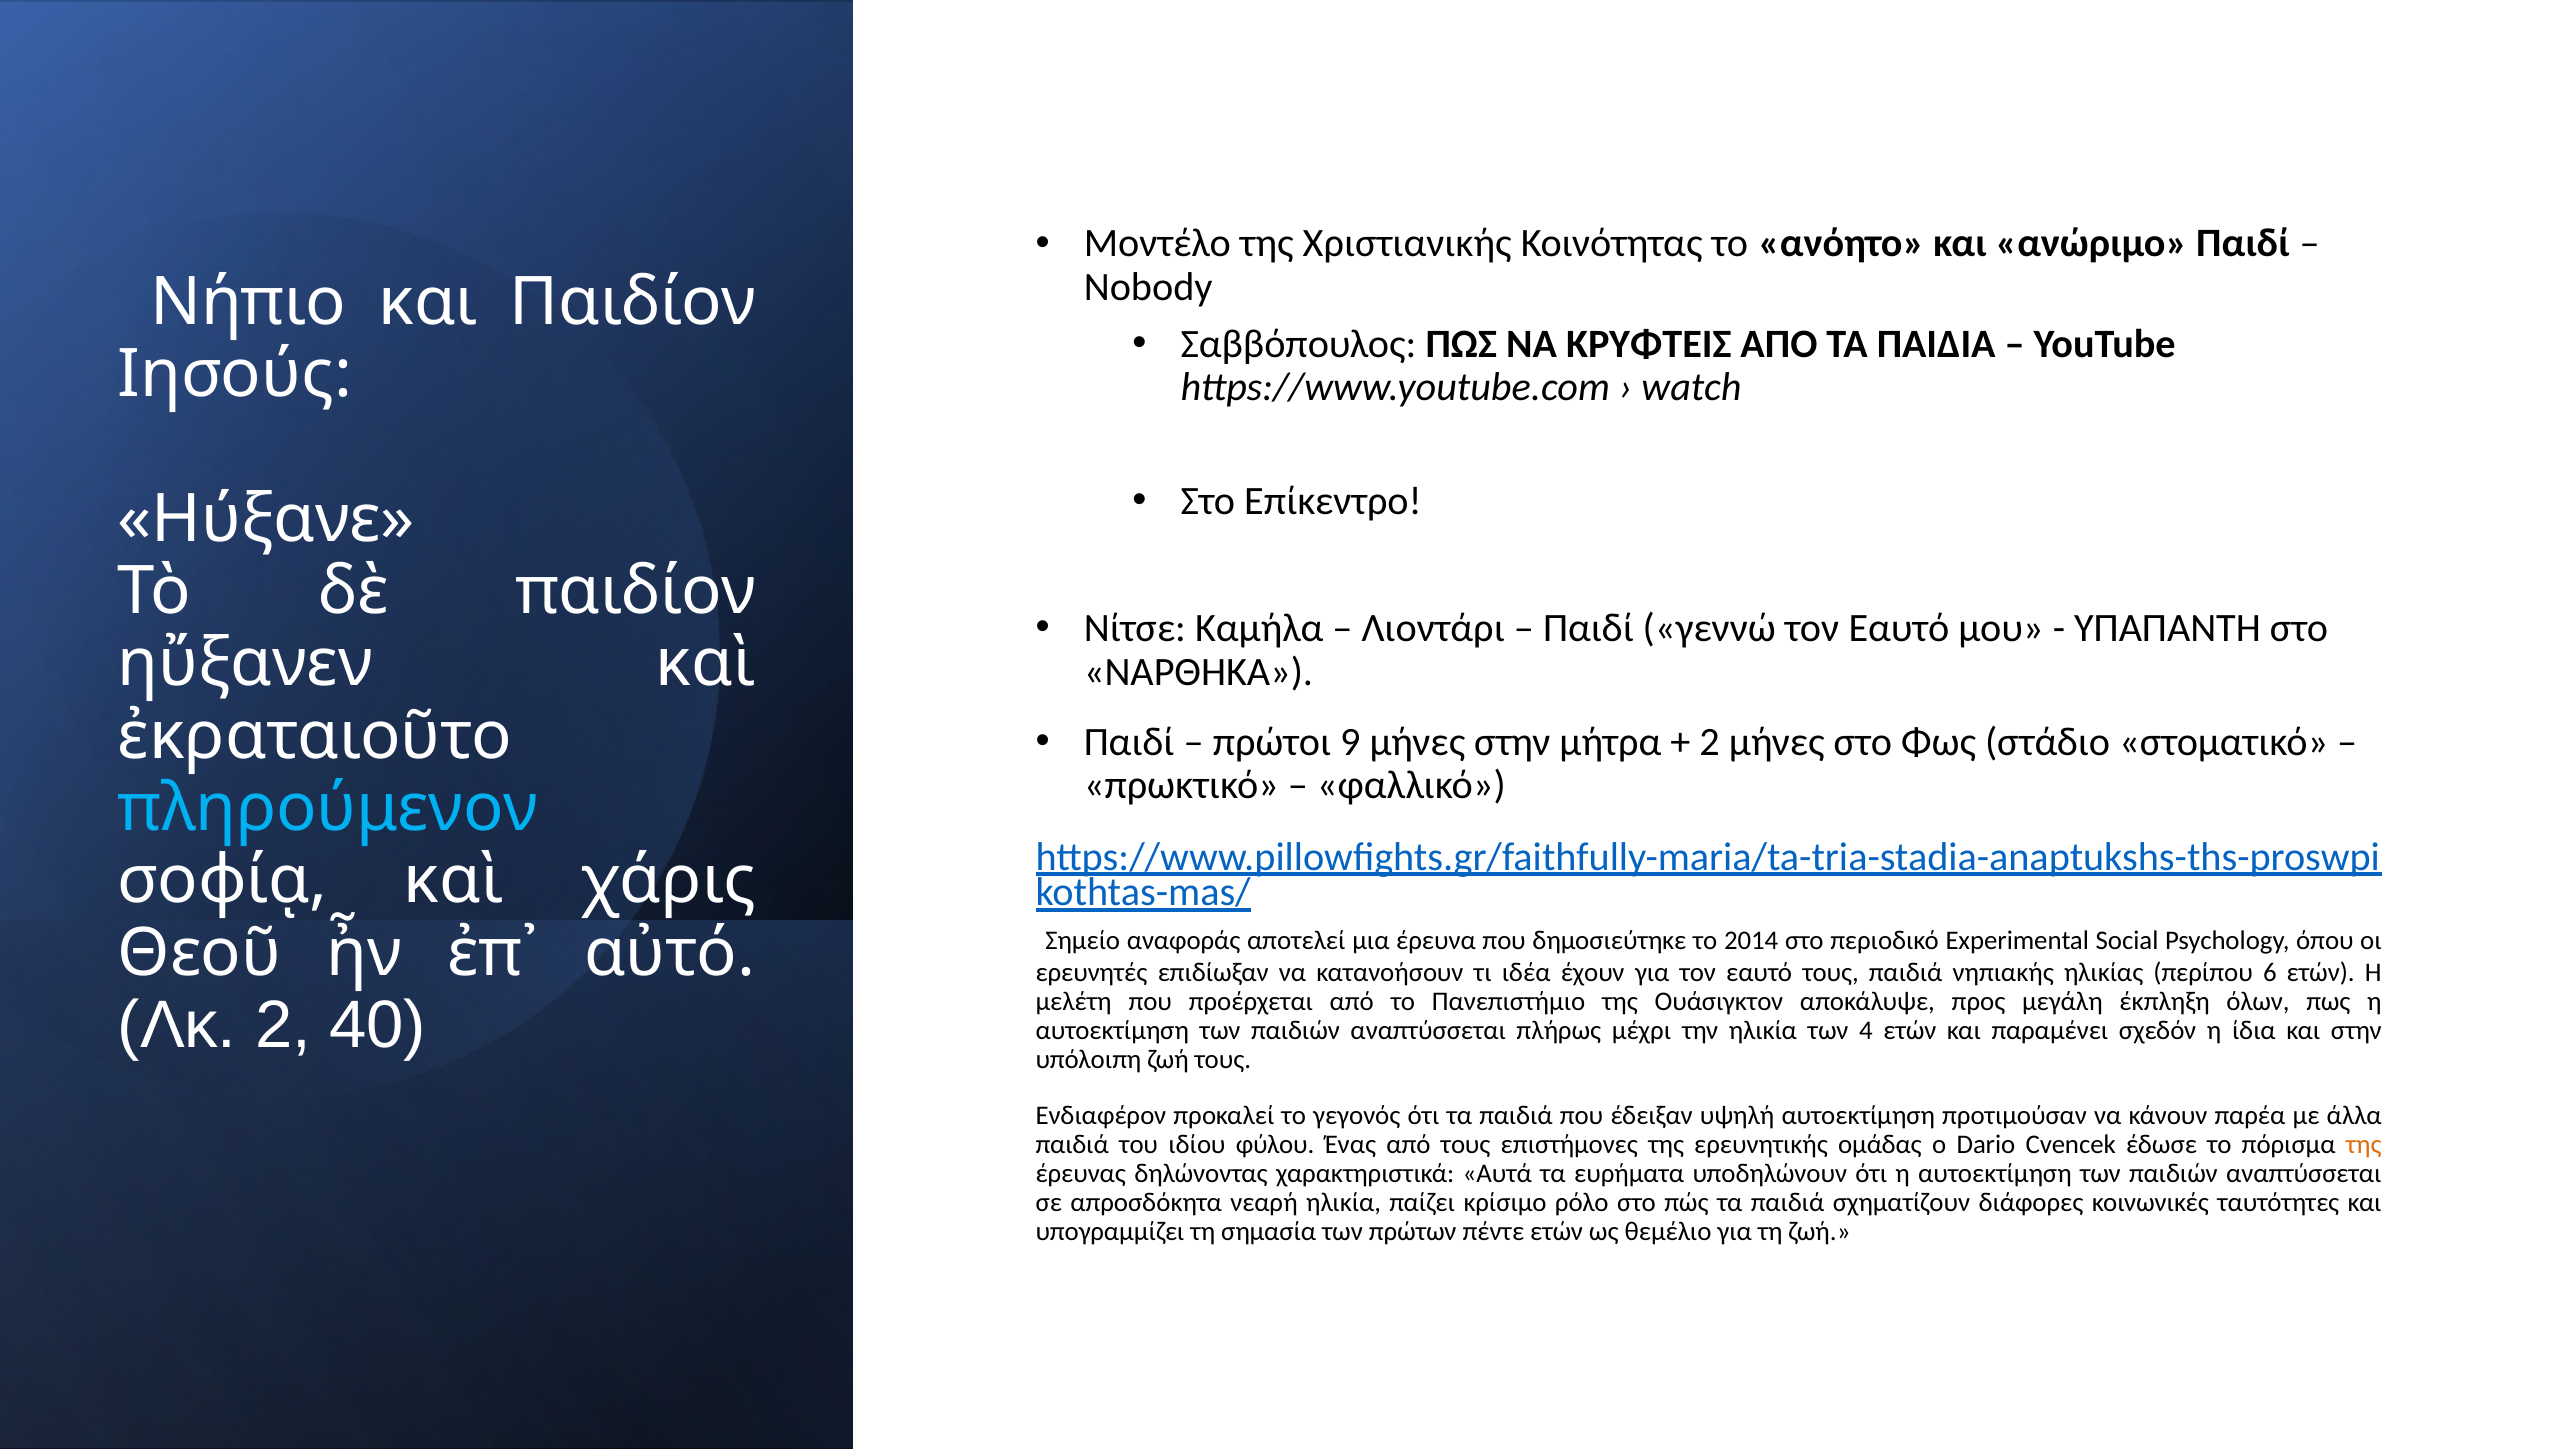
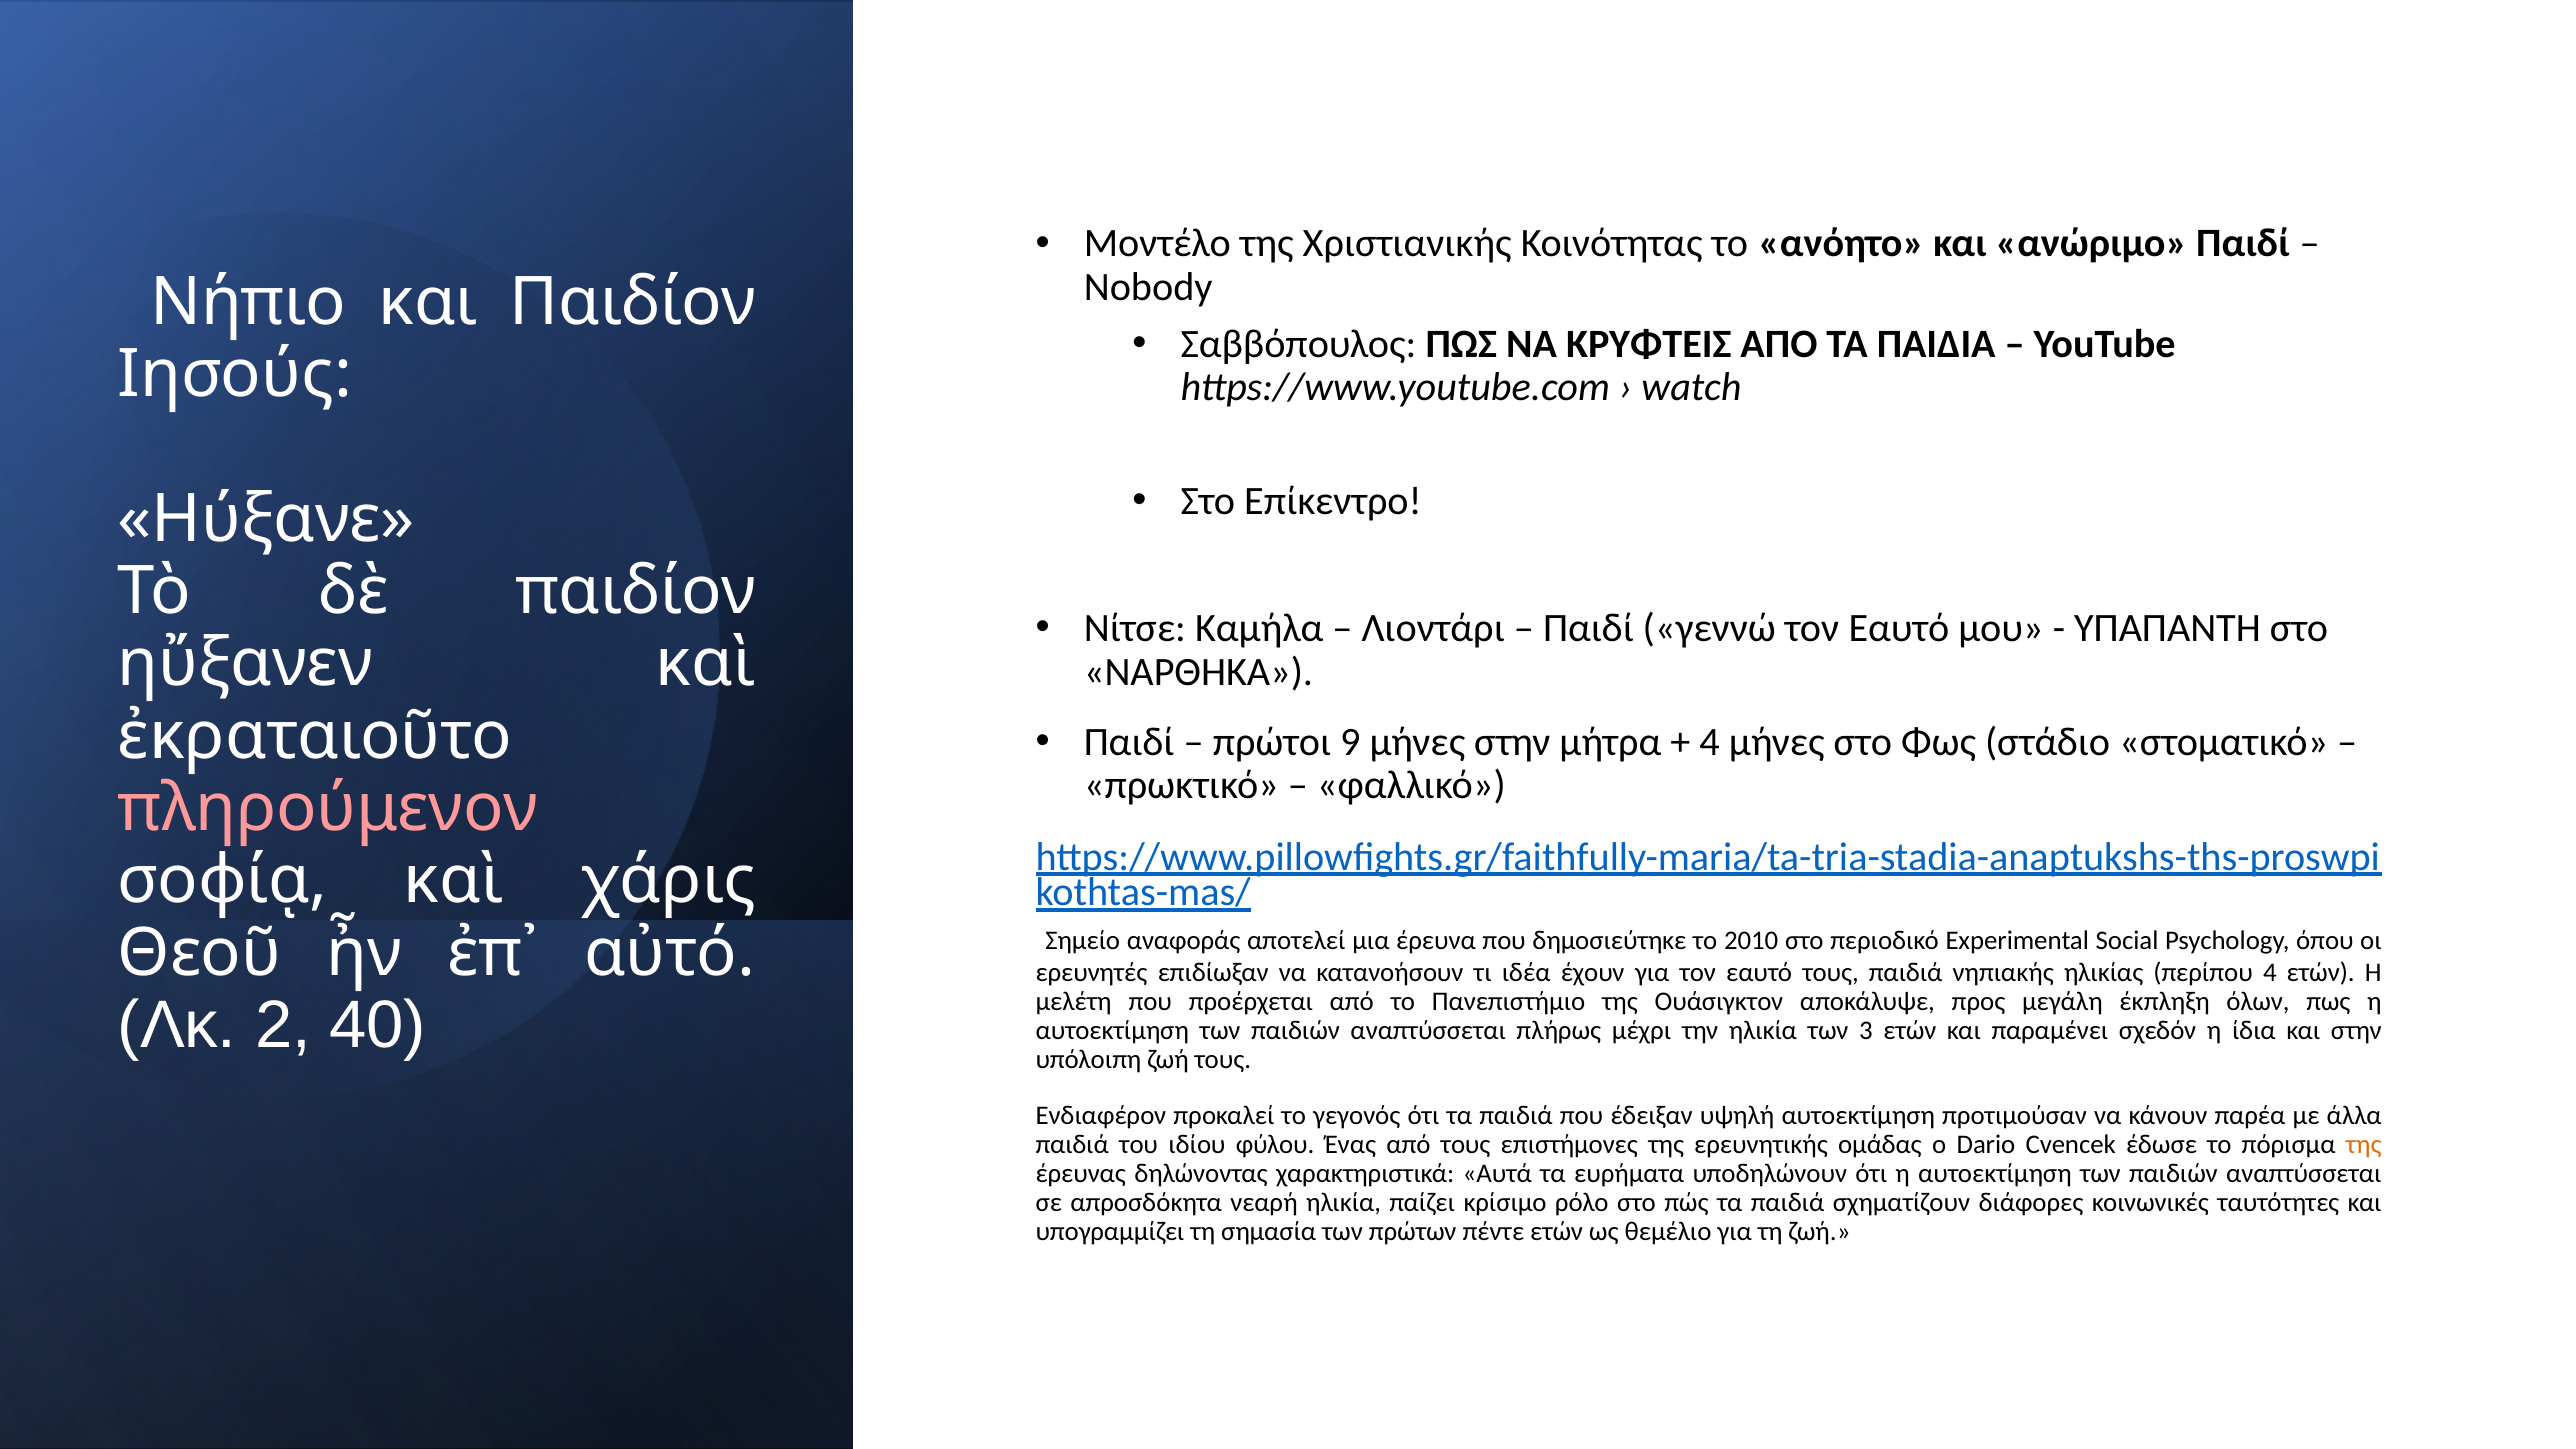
2: 2 -> 4 (1710, 742)
πληρούμενον colour: light blue -> pink (328, 808)
2014: 2014 -> 2010 (1751, 940)
περίπου 6: 6 -> 4 (2270, 972)
4: 4 -> 3 (1866, 1030)
